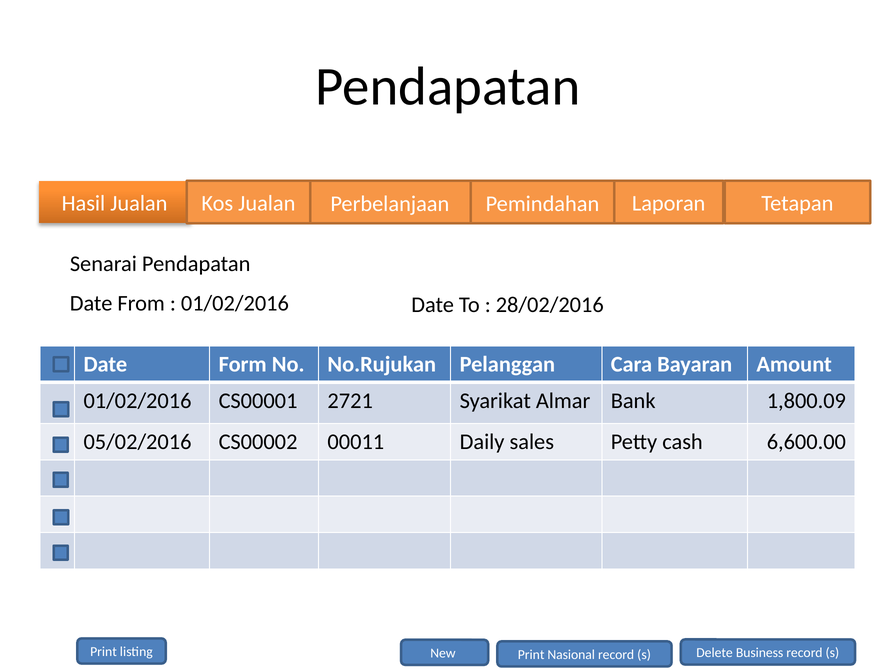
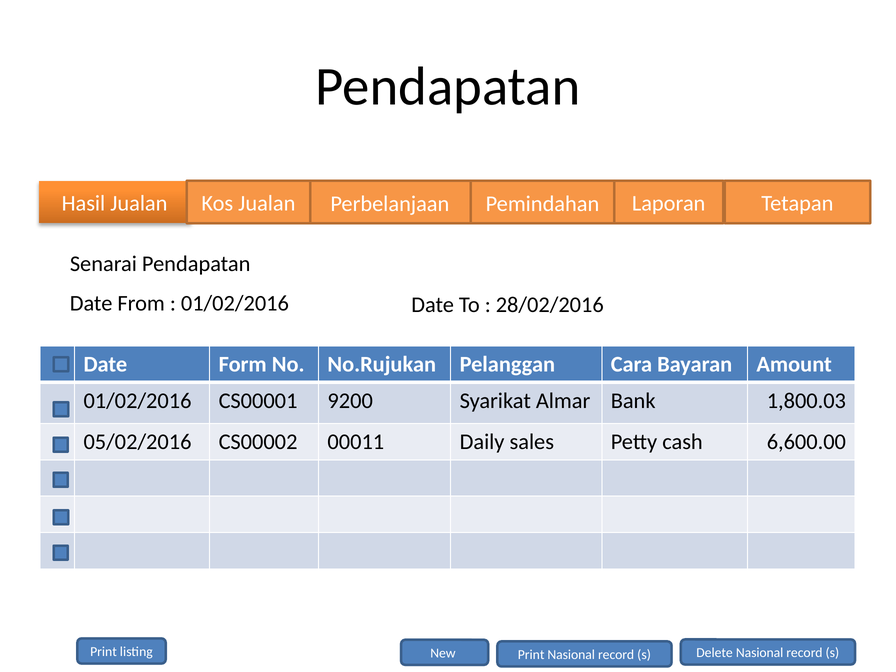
2721: 2721 -> 9200 (350, 401)
1,800.09: 1,800.09 -> 1,800.03 (806, 401)
Delete Business: Business -> Nasional (760, 653)
